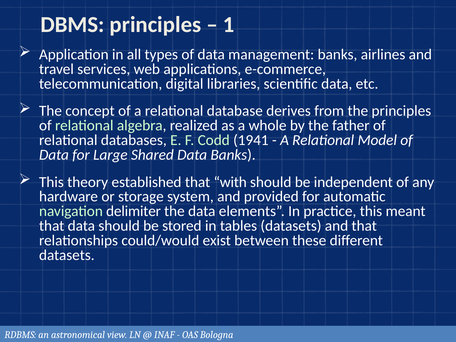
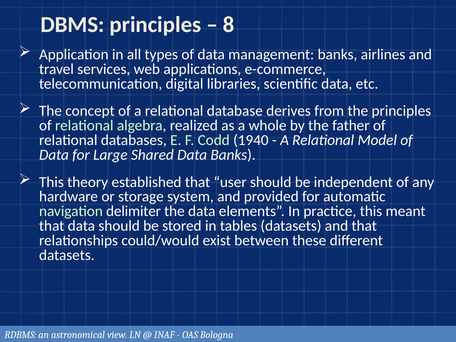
1: 1 -> 8 (229, 25)
1941: 1941 -> 1940 (251, 140)
with: with -> user (230, 182)
